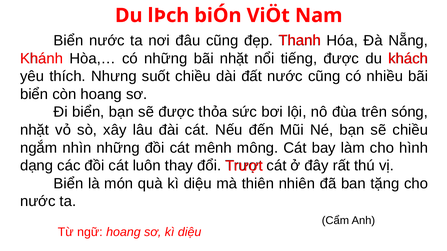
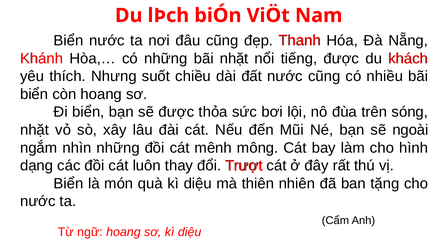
sẽ chiều: chiều -> ngoài (410, 130)
